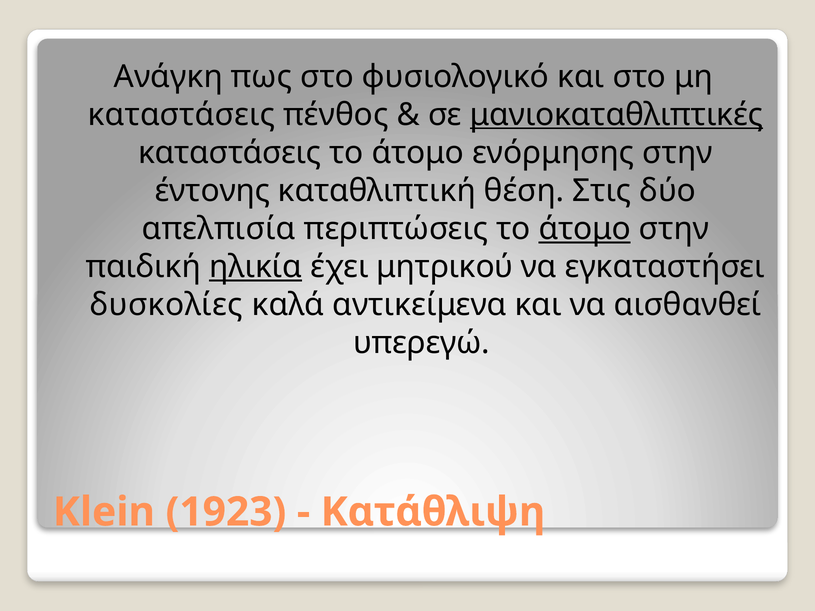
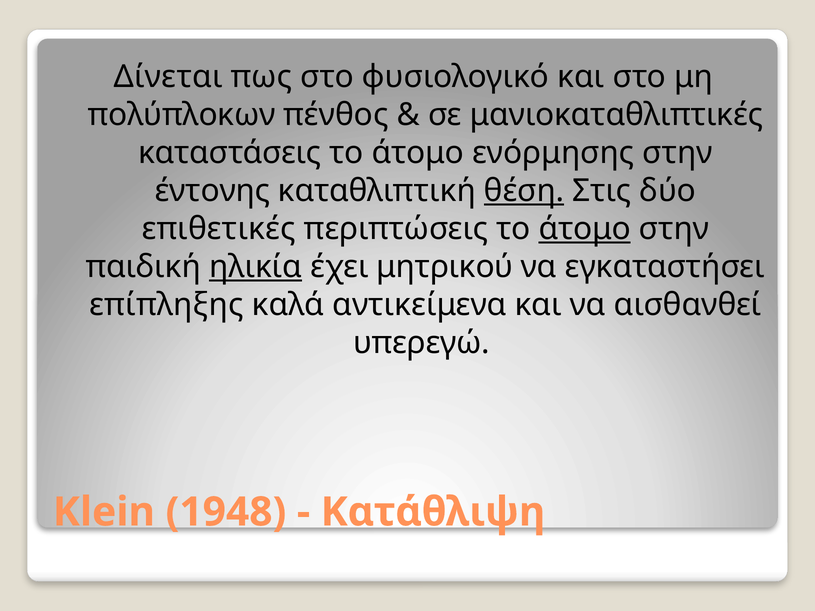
Ανάγκη: Ανάγκη -> Δίνεται (168, 77)
καταστάσεις: καταστάσεις -> πολύπλοκων (182, 115)
μανιοκαταθλιπτικές underline: present -> none (616, 115)
θέση underline: none -> present (524, 191)
απελπισία: απελπισία -> επιθετικές (219, 229)
δυσκολίες: δυσκολίες -> επίπληξης (166, 305)
1923: 1923 -> 1948 (226, 512)
